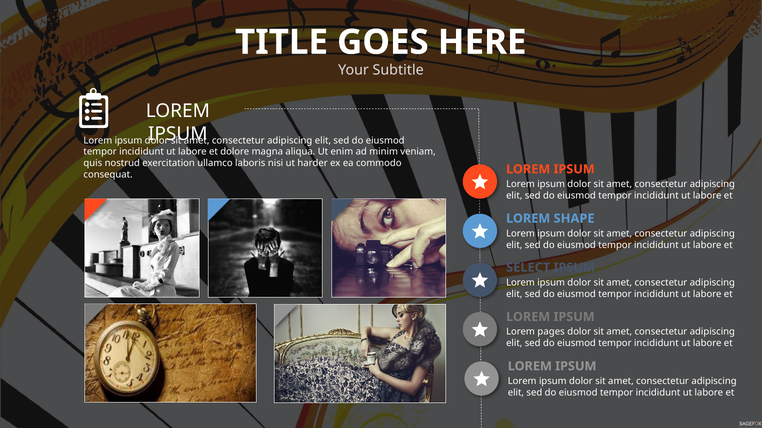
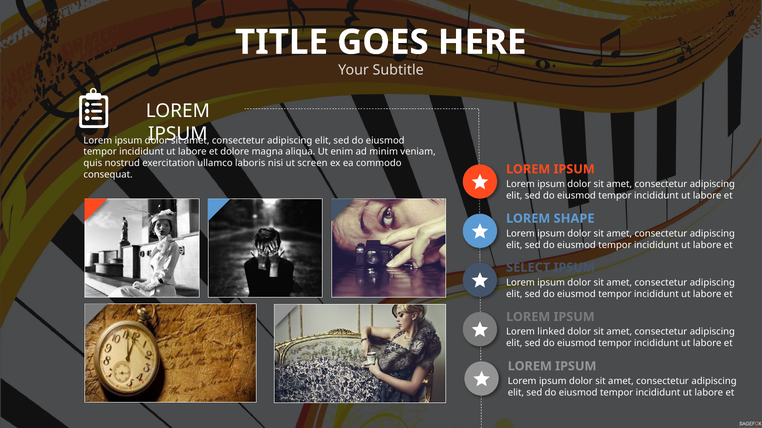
harder: harder -> screen (313, 163)
pages: pages -> linked (551, 332)
